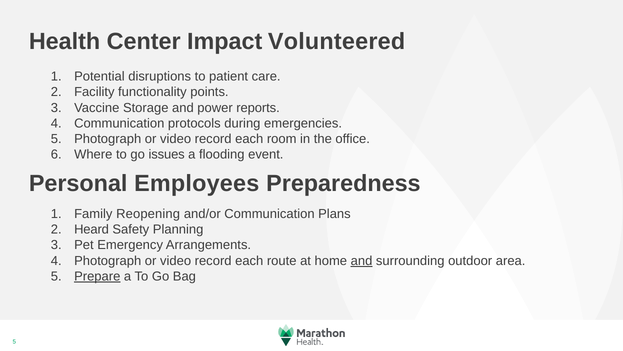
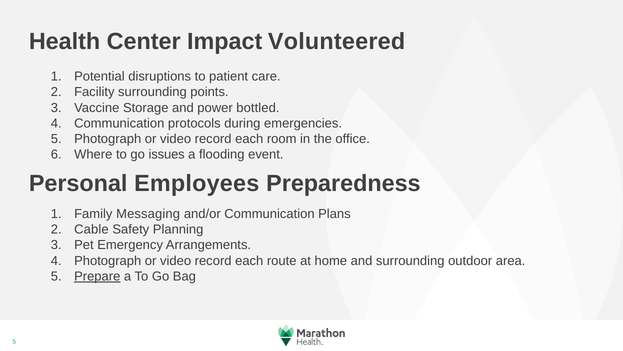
Facility functionality: functionality -> surrounding (152, 92)
reports: reports -> bottled (258, 108)
Reopening: Reopening -> Messaging (148, 214)
Heard: Heard -> Cable (91, 229)
and underline: present -> none (362, 260)
